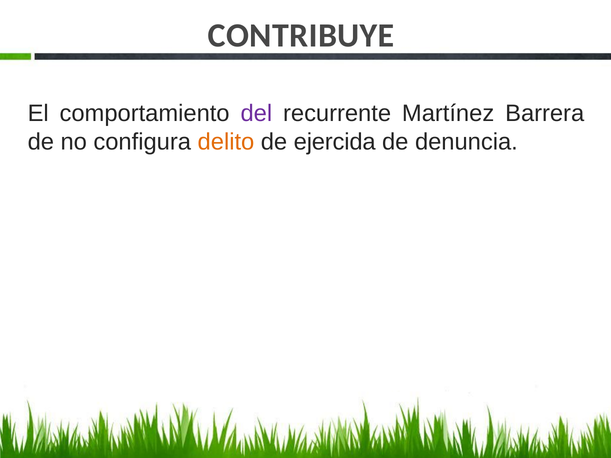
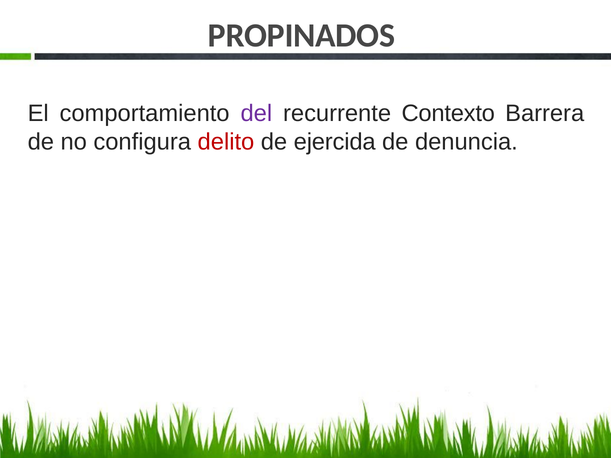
CONTRIBUYE: CONTRIBUYE -> PROPINADOS (301, 35)
Martínez: Martínez -> Contexto (448, 113)
delito colour: orange -> red (226, 142)
